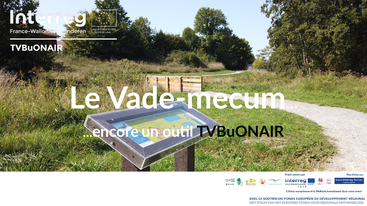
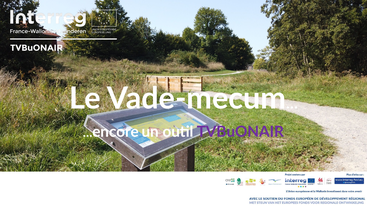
TVBuONAIR colour: black -> purple (240, 132)
